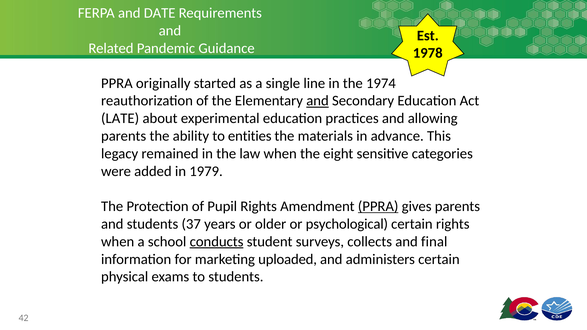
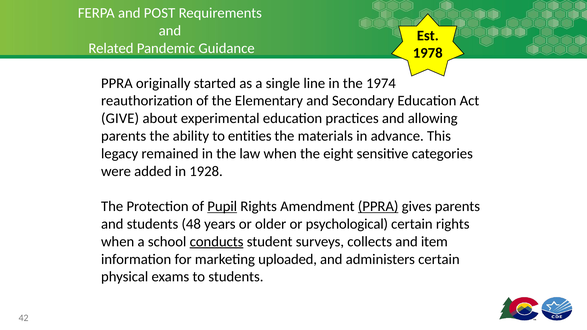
DATE: DATE -> POST (160, 13)
and underline: present -> none (317, 101)
LATE: LATE -> GIVE (120, 118)
1979: 1979 -> 1928 (206, 171)
Pupil underline: none -> present (222, 207)
37: 37 -> 48 (191, 224)
final: final -> item (434, 242)
